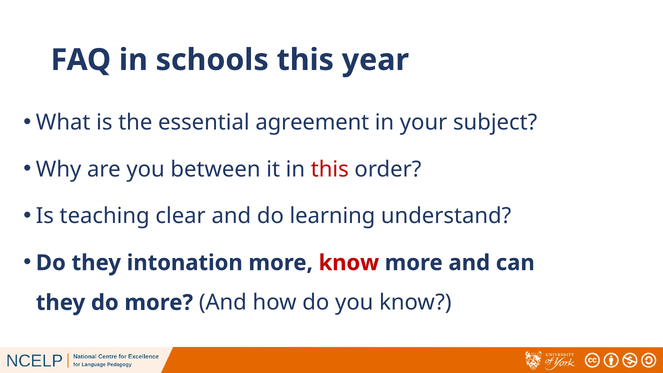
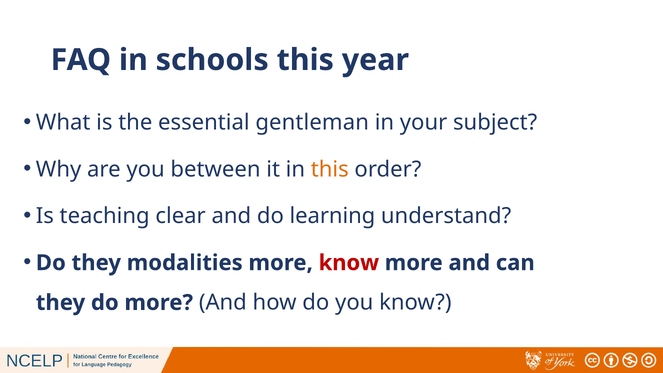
agreement: agreement -> gentleman (312, 123)
this colour: red -> orange (330, 169)
intonation: intonation -> modalities (185, 263)
